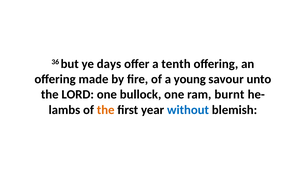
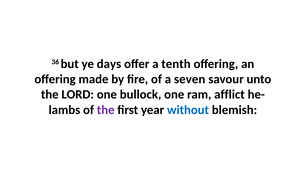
young: young -> seven (190, 79)
burnt: burnt -> afflict (229, 95)
the colour: orange -> purple (106, 110)
